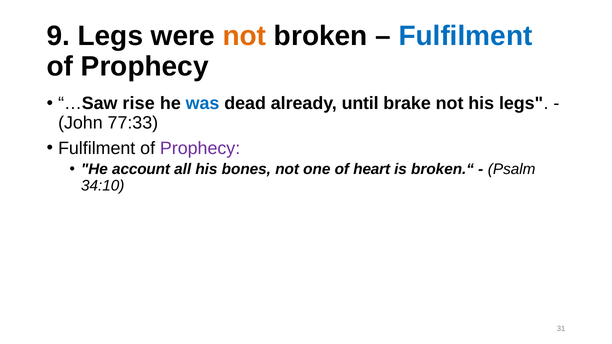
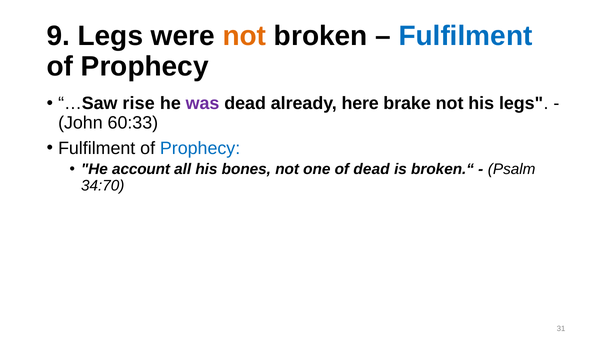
was colour: blue -> purple (203, 103)
until: until -> here (360, 103)
77:33: 77:33 -> 60:33 (133, 123)
Prophecy colour: purple -> blue (200, 148)
of heart: heart -> dead (372, 170)
34:10: 34:10 -> 34:70 (103, 186)
